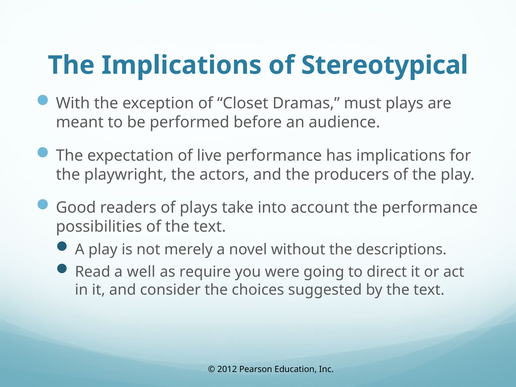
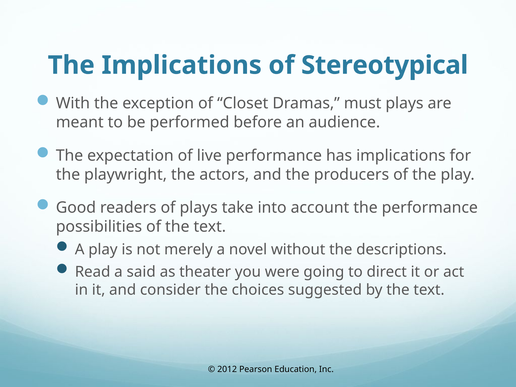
well: well -> said (141, 272)
require: require -> theater (205, 272)
